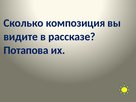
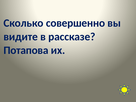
композиция: композиция -> совершенно (75, 23)
